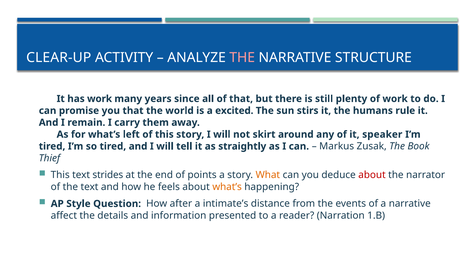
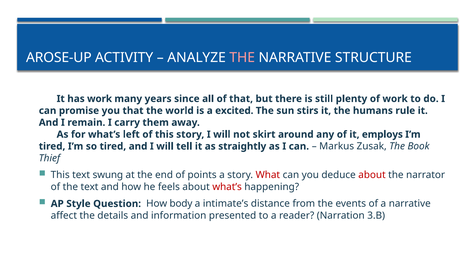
CLEAR-UP: CLEAR-UP -> AROSE-UP (59, 58)
speaker: speaker -> employs (382, 135)
strides: strides -> swung (108, 175)
What colour: orange -> red (268, 175)
what’s colour: orange -> red (227, 187)
after: after -> body (181, 204)
1.B: 1.B -> 3.B (376, 216)
